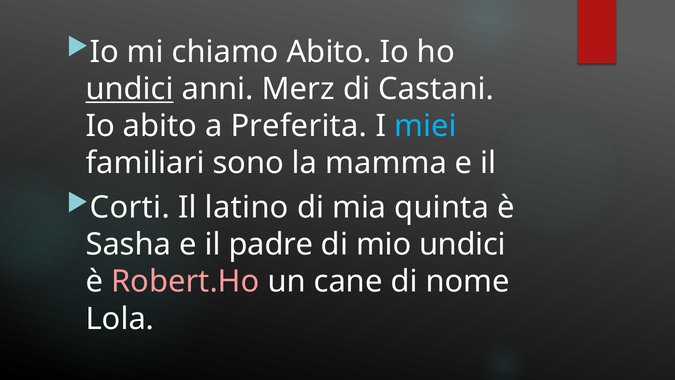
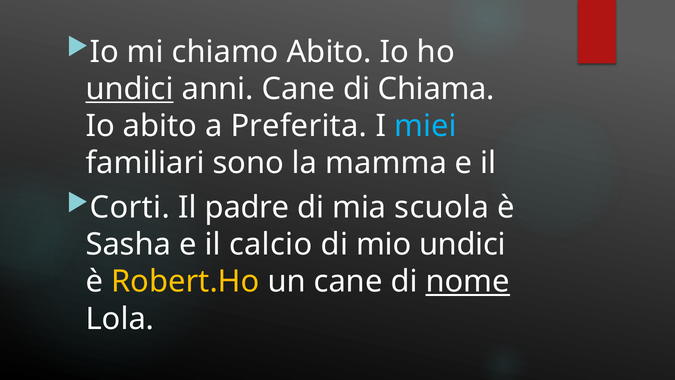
anni Merz: Merz -> Cane (298, 89)
Castani: Castani -> Chiama (436, 89)
latino: latino -> padre (247, 207)
quinta: quinta -> scuola (442, 207)
padre: padre -> calcio (271, 244)
Robert.Ho colour: pink -> yellow (185, 281)
nome underline: none -> present (468, 281)
